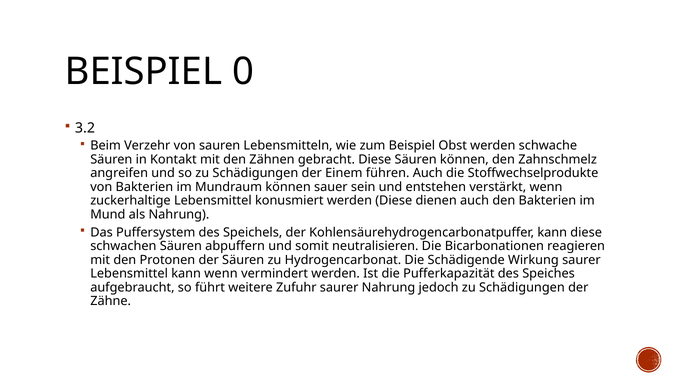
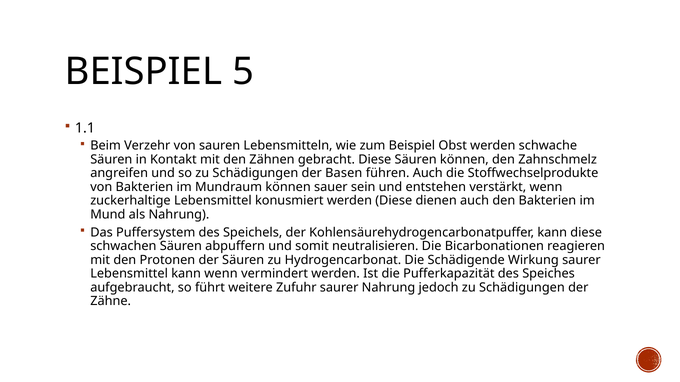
0: 0 -> 5 (243, 72)
3.2: 3.2 -> 1.1 (85, 128)
Einem: Einem -> Basen (344, 173)
